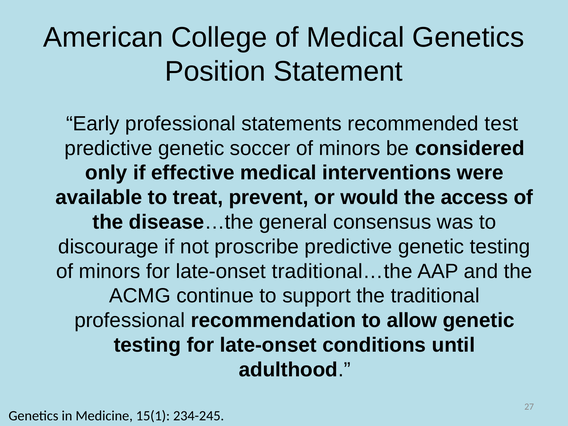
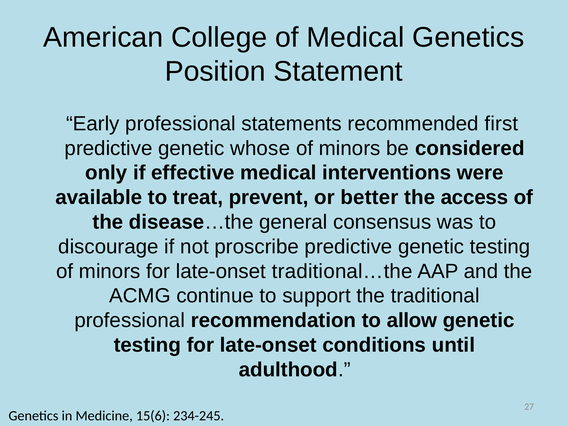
test: test -> first (501, 124)
soccer: soccer -> whose (260, 148)
would: would -> better (369, 197)
15(1: 15(1 -> 15(6 (153, 416)
